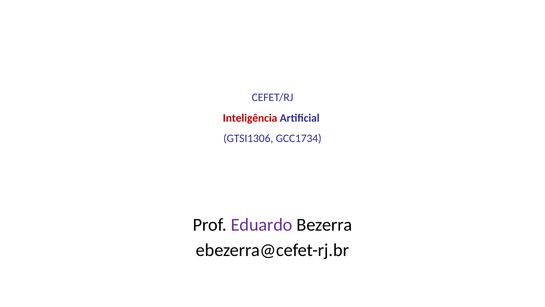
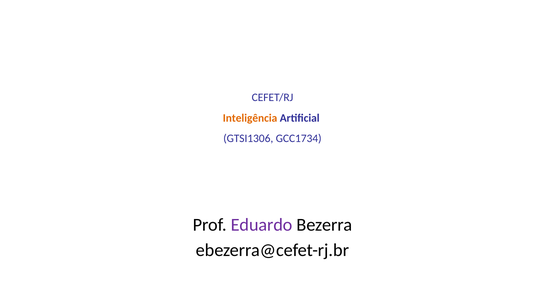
Inteligência colour: red -> orange (250, 118)
